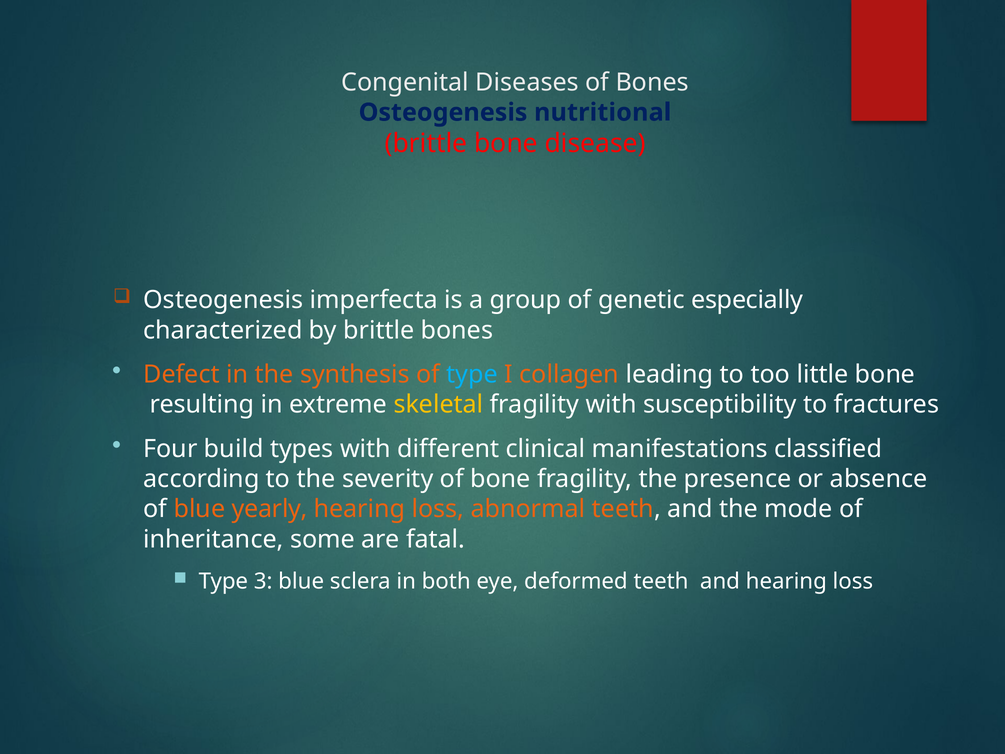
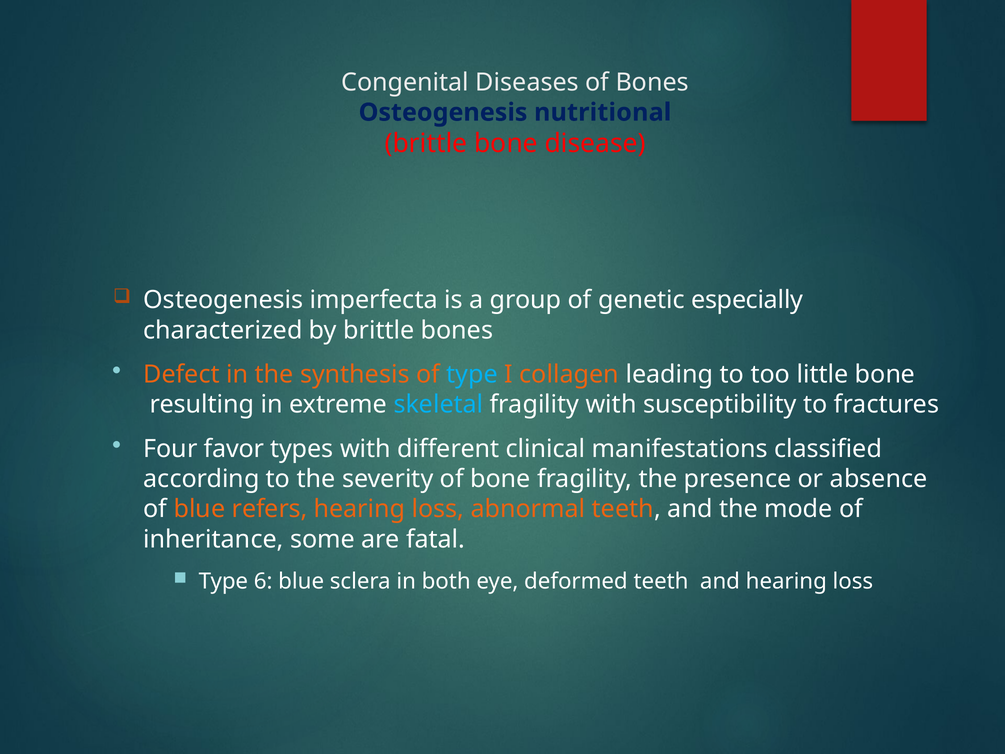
skeletal colour: yellow -> light blue (438, 404)
build: build -> favor (234, 449)
yearly: yearly -> refers (270, 509)
3: 3 -> 6 (263, 581)
